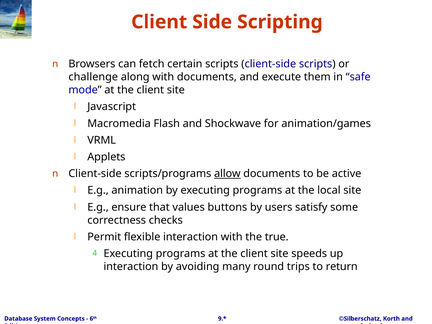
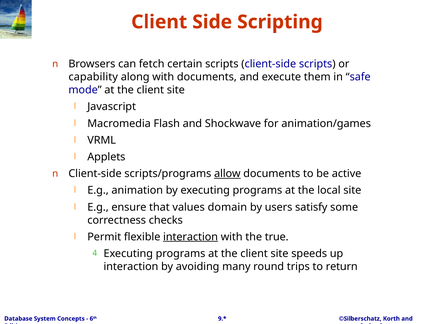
challenge: challenge -> capability (93, 77)
buttons: buttons -> domain (227, 207)
interaction underline: none -> present (191, 237)
